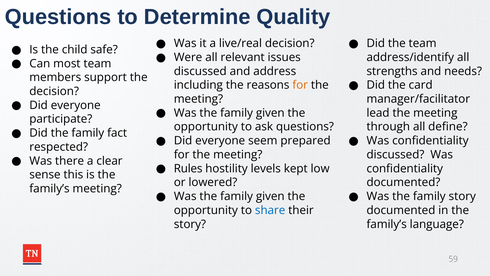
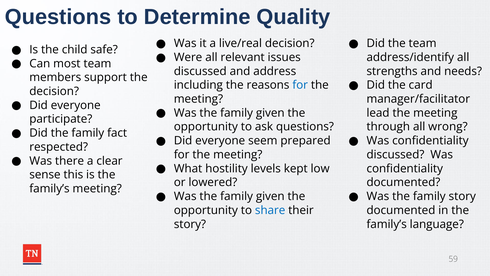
for colour: orange -> blue (300, 85)
define: define -> wrong (448, 127)
Rules: Rules -> What (188, 168)
